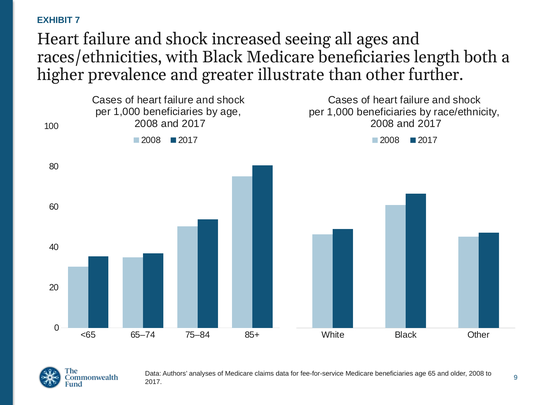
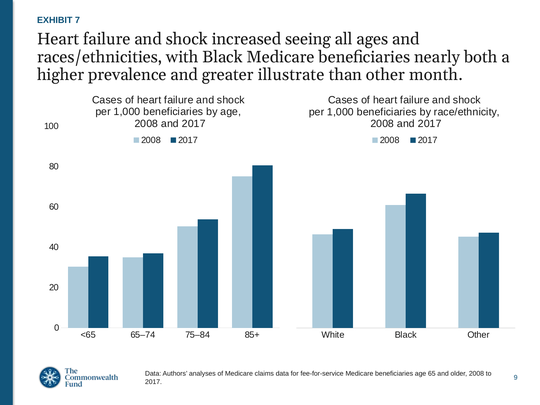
length: length -> nearly (437, 57)
further: further -> month (436, 75)
